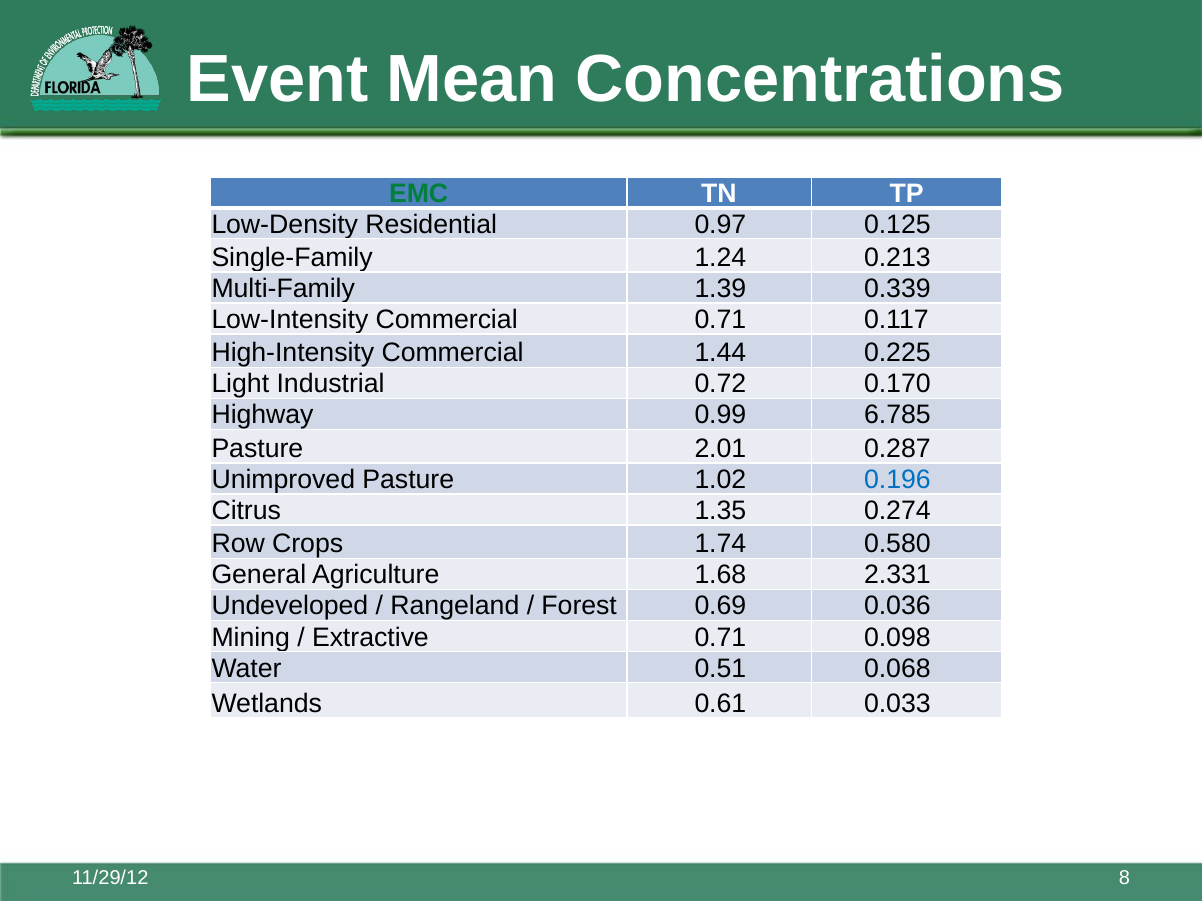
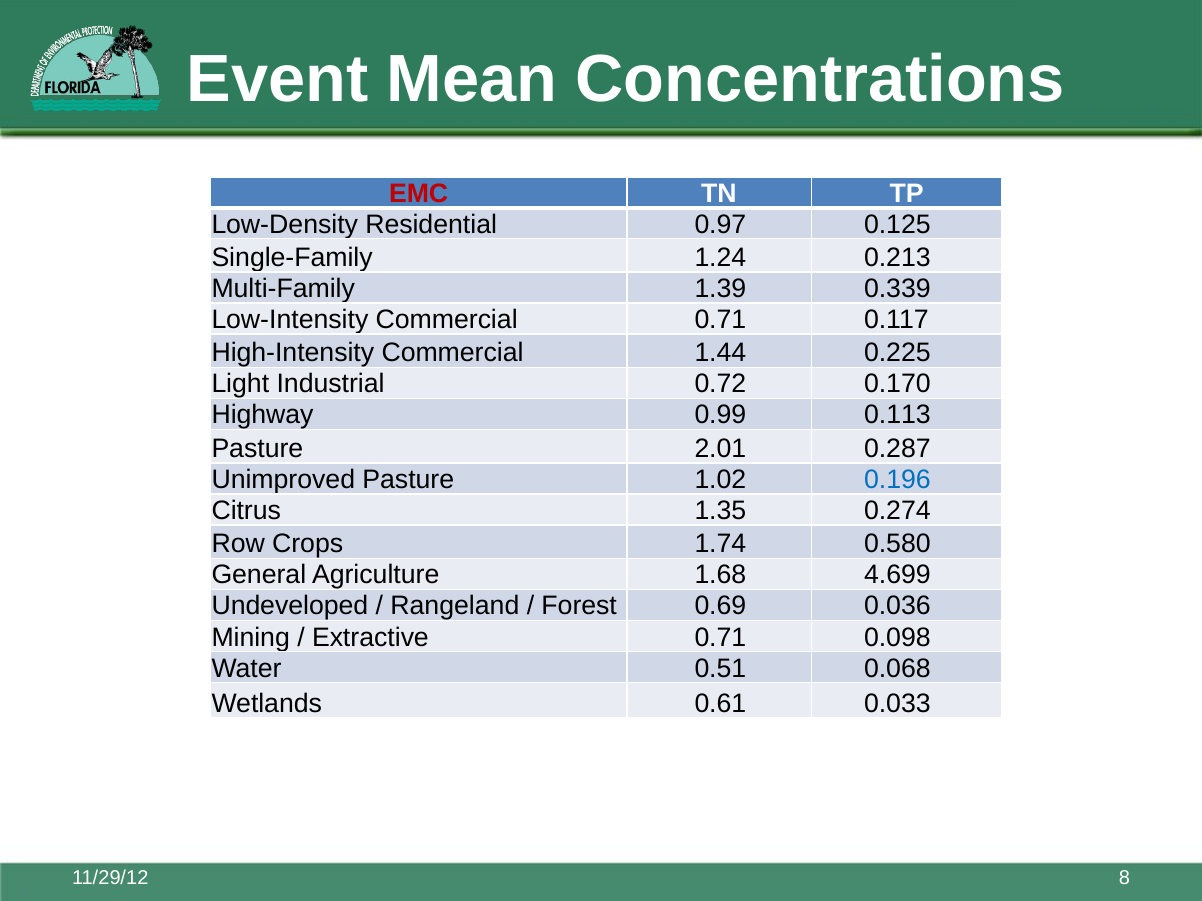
EMC colour: green -> red (419, 193)
6.785: 6.785 -> 0.113 (897, 415)
2.331: 2.331 -> 4.699 (897, 575)
